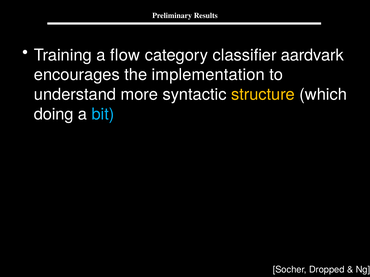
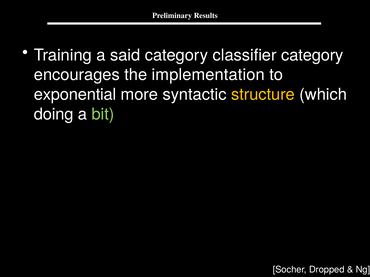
flow: flow -> said (125, 55)
classifier aardvark: aardvark -> category (312, 55)
understand: understand -> exponential (75, 95)
bit colour: light blue -> light green (103, 114)
